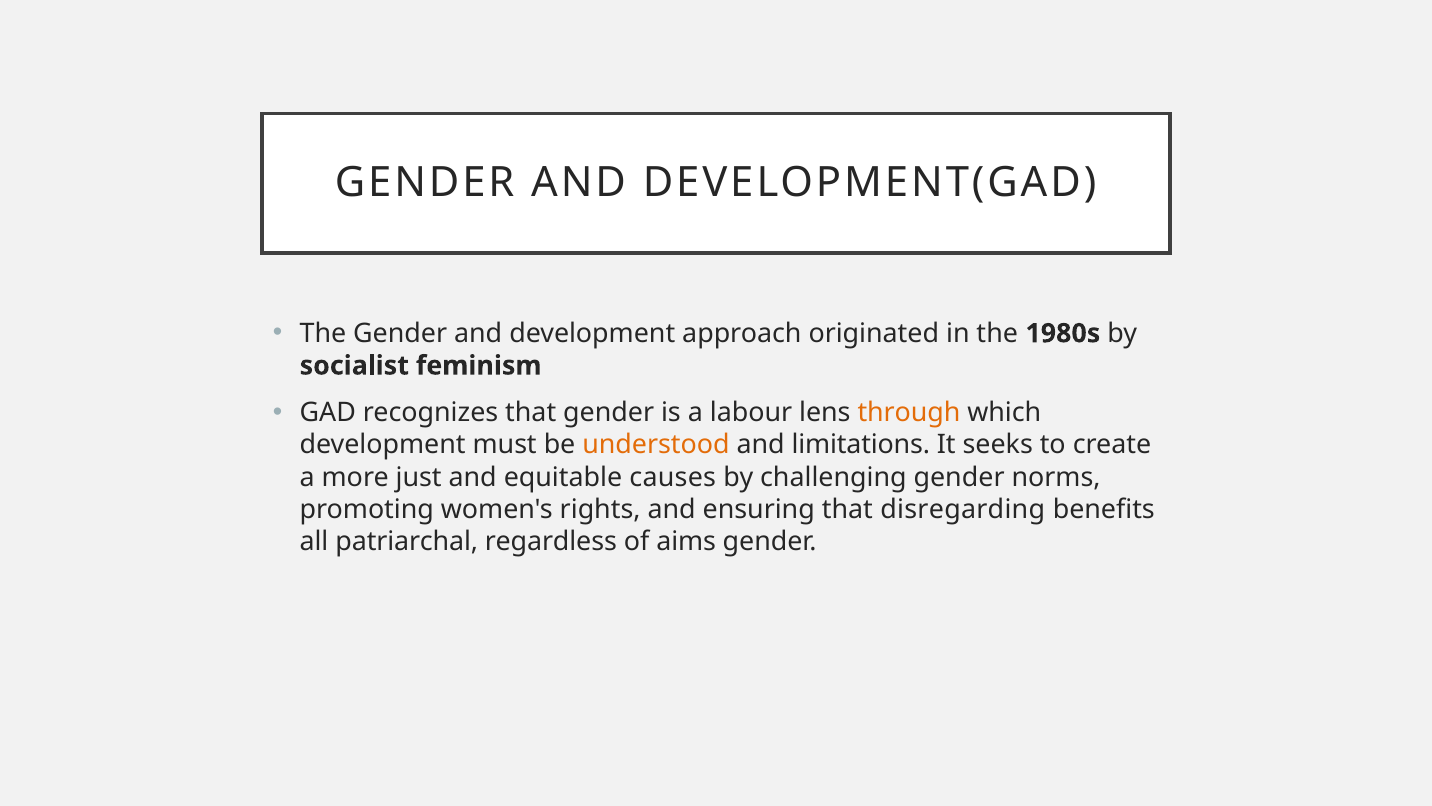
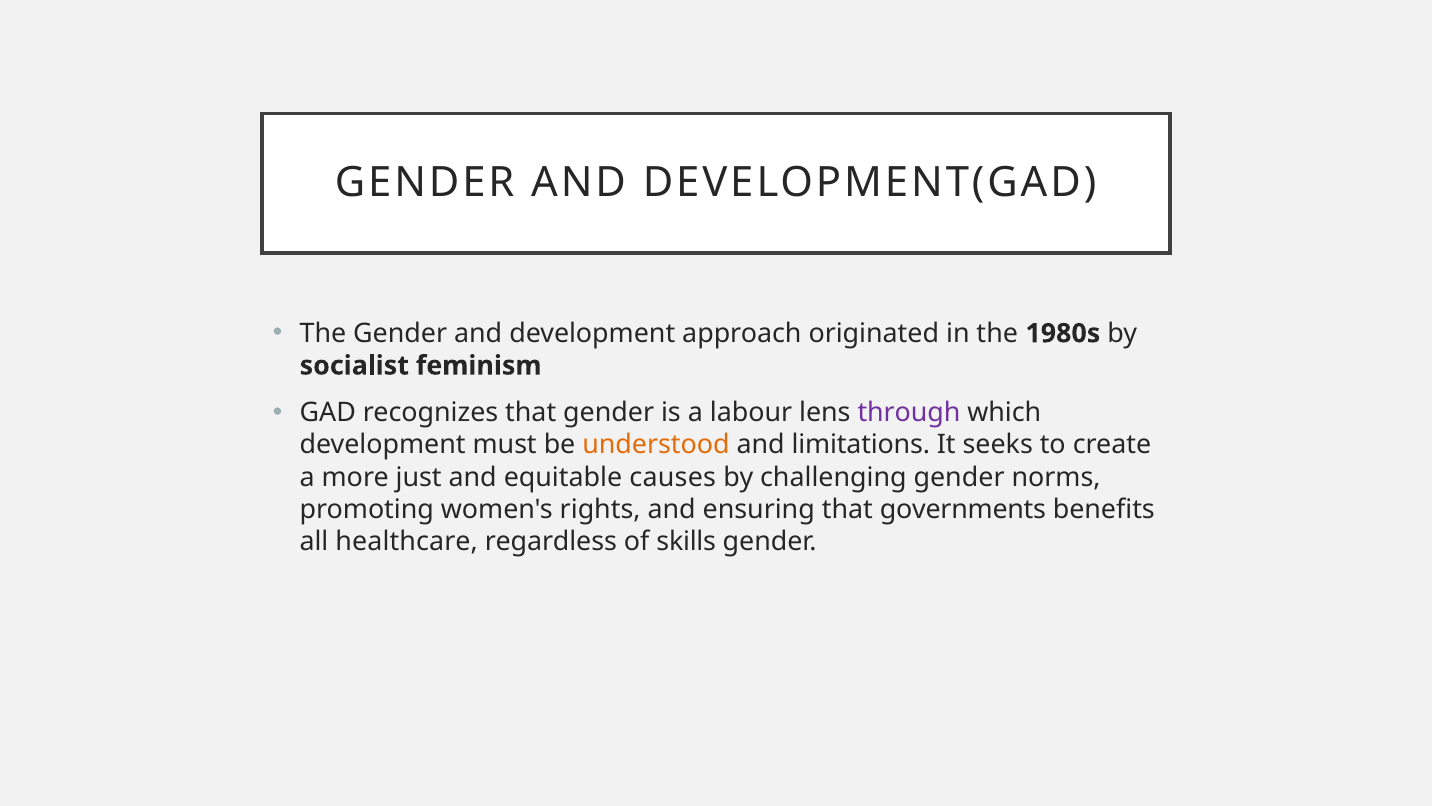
through colour: orange -> purple (909, 413)
disregarding: disregarding -> governments (963, 509)
patriarchal: patriarchal -> healthcare (407, 541)
aims: aims -> skills (686, 541)
